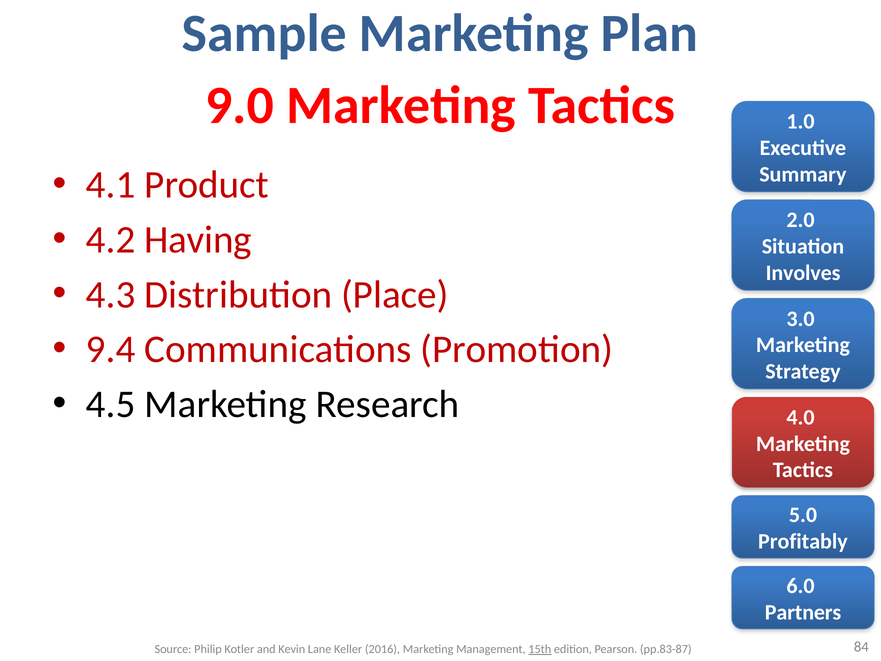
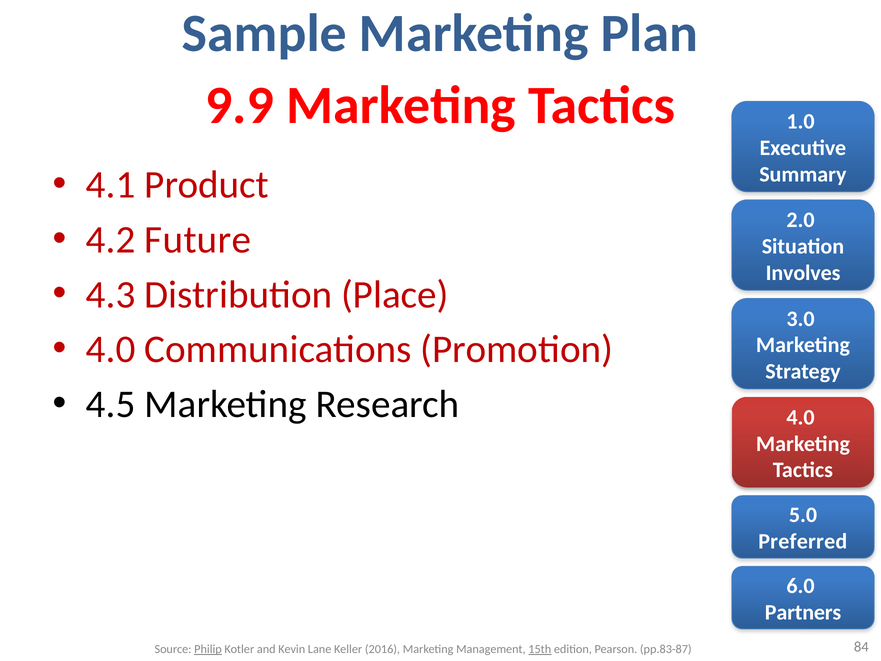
9.0: 9.0 -> 9.9 (240, 106)
Having: Having -> Future (198, 240)
9.4: 9.4 -> 4.0 (111, 349)
Profitably: Profitably -> Preferred (803, 541)
Philip underline: none -> present (208, 649)
